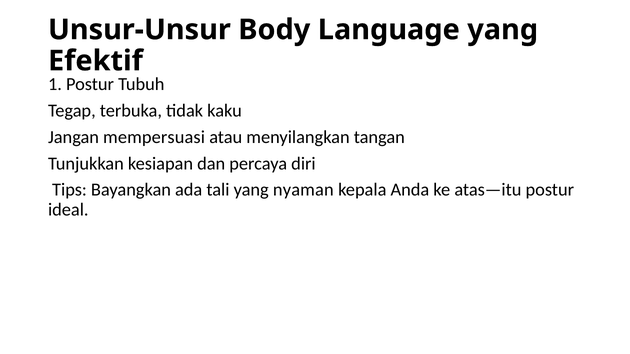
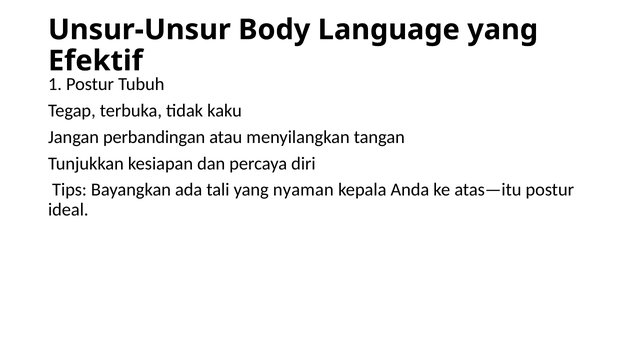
mempersuasi: mempersuasi -> perbandingan (154, 137)
